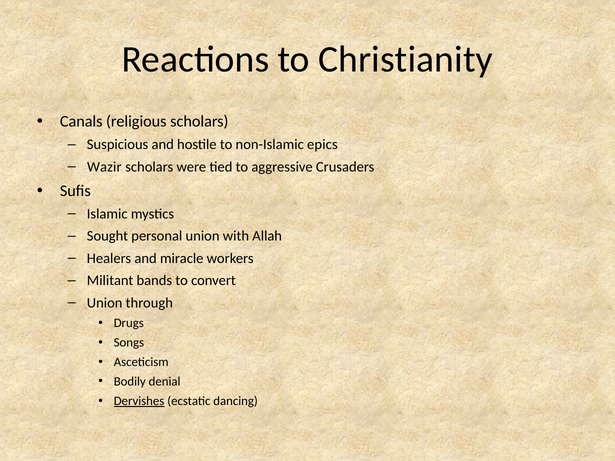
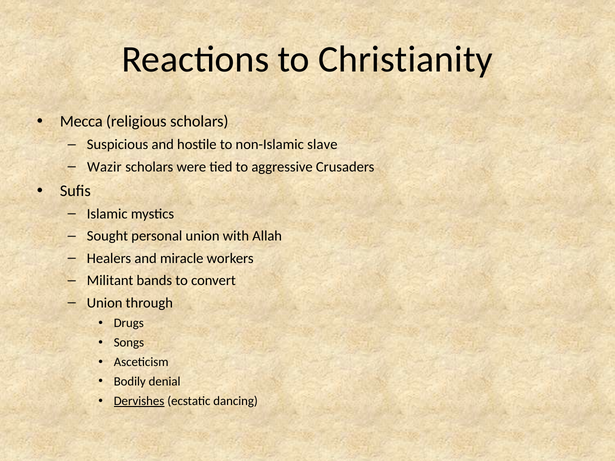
Canals: Canals -> Mecca (81, 122)
epics: epics -> slave (322, 145)
